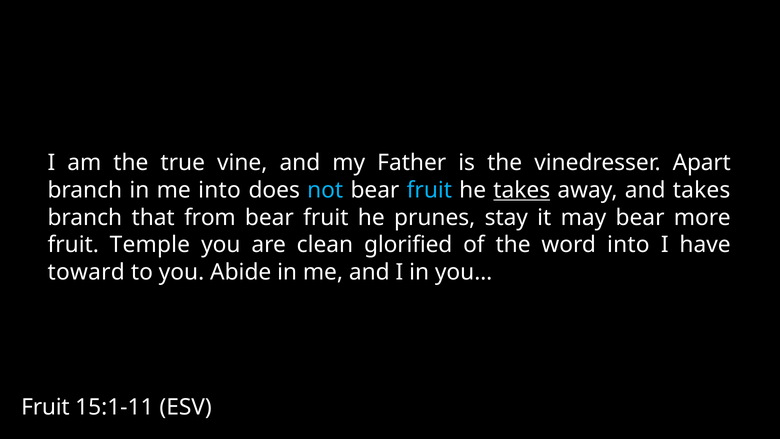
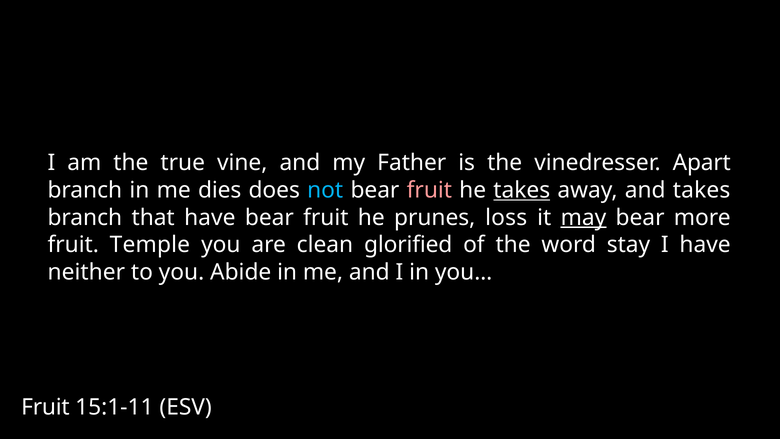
me into: into -> dies (220, 190)
fruit colour: light blue -> pink (429, 190)
that from: from -> have (210, 217)
stay: stay -> loss (506, 217)
may underline: none -> present (583, 217)
word into: into -> stay (628, 245)
toward: toward -> neither (86, 272)
